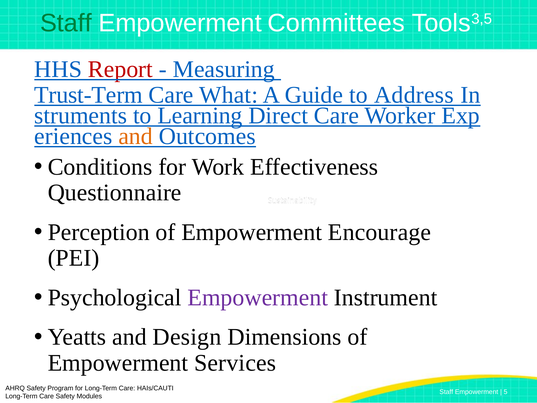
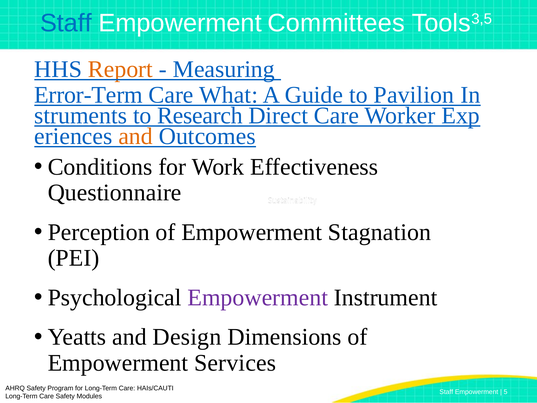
Staff colour: green -> blue (66, 23)
Report colour: red -> orange (120, 69)
Trust-Term: Trust-Term -> Error-Term (88, 95)
Address: Address -> Pavilion (414, 95)
Learning: Learning -> Research (200, 116)
Encourage: Encourage -> Stagnation (380, 232)
